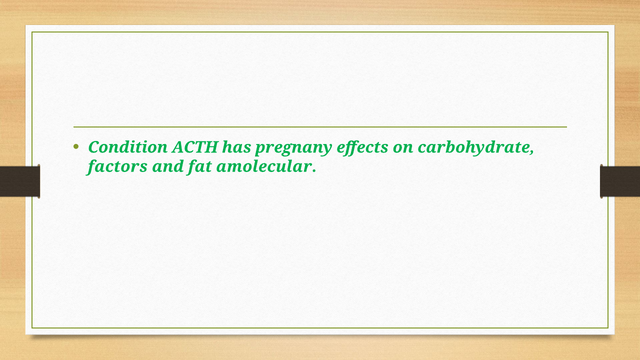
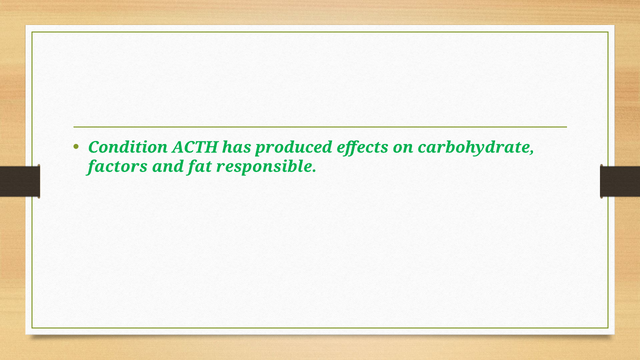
pregnany: pregnany -> produced (294, 147)
amolecular: amolecular -> responsible (267, 167)
